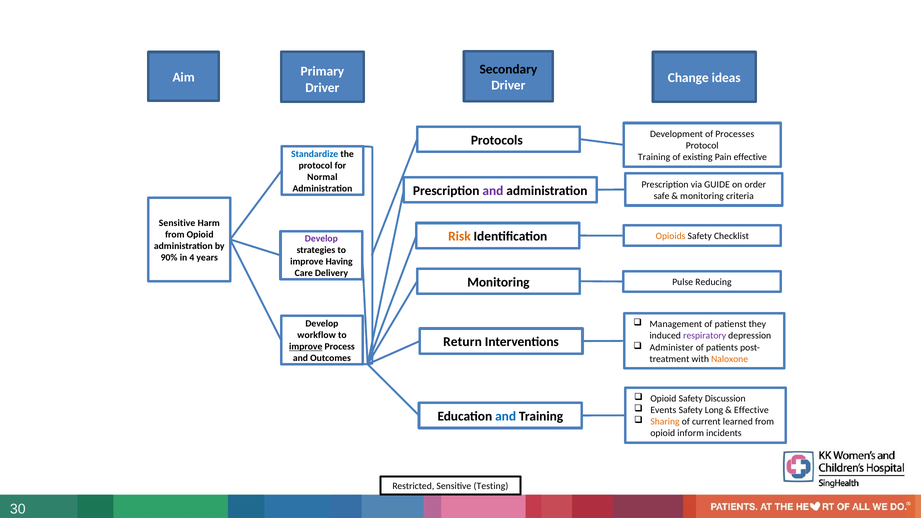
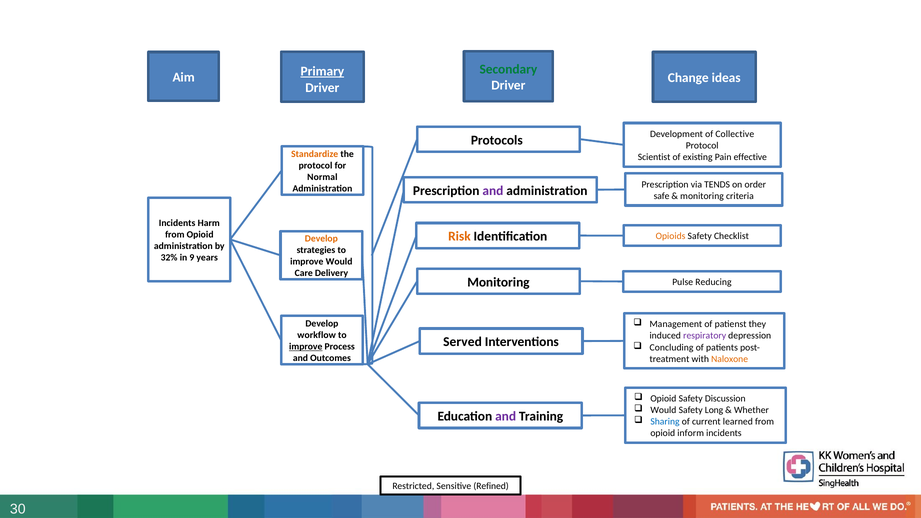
Secondary colour: black -> green (508, 69)
Primary underline: none -> present (322, 71)
Processes: Processes -> Collective (735, 134)
Standardize colour: blue -> orange (315, 154)
Training: Training -> Scientist (654, 157)
GUIDE: GUIDE -> TENDS (717, 184)
Sensitive: Sensitive -> Incidents (177, 223)
Develop colour: purple -> orange (321, 239)
90%: 90% -> 32% (169, 257)
4: 4 -> 9 (192, 257)
improve Having: Having -> Would (339, 262)
Return: Return -> Served (462, 342)
Administer: Administer -> Concluding (672, 347)
Events: Events -> Would (663, 410)
Effective: Effective -> Whether (751, 410)
and colour: blue -> purple (506, 416)
Sharing colour: orange -> blue (665, 422)
Testing: Testing -> Refined (491, 486)
